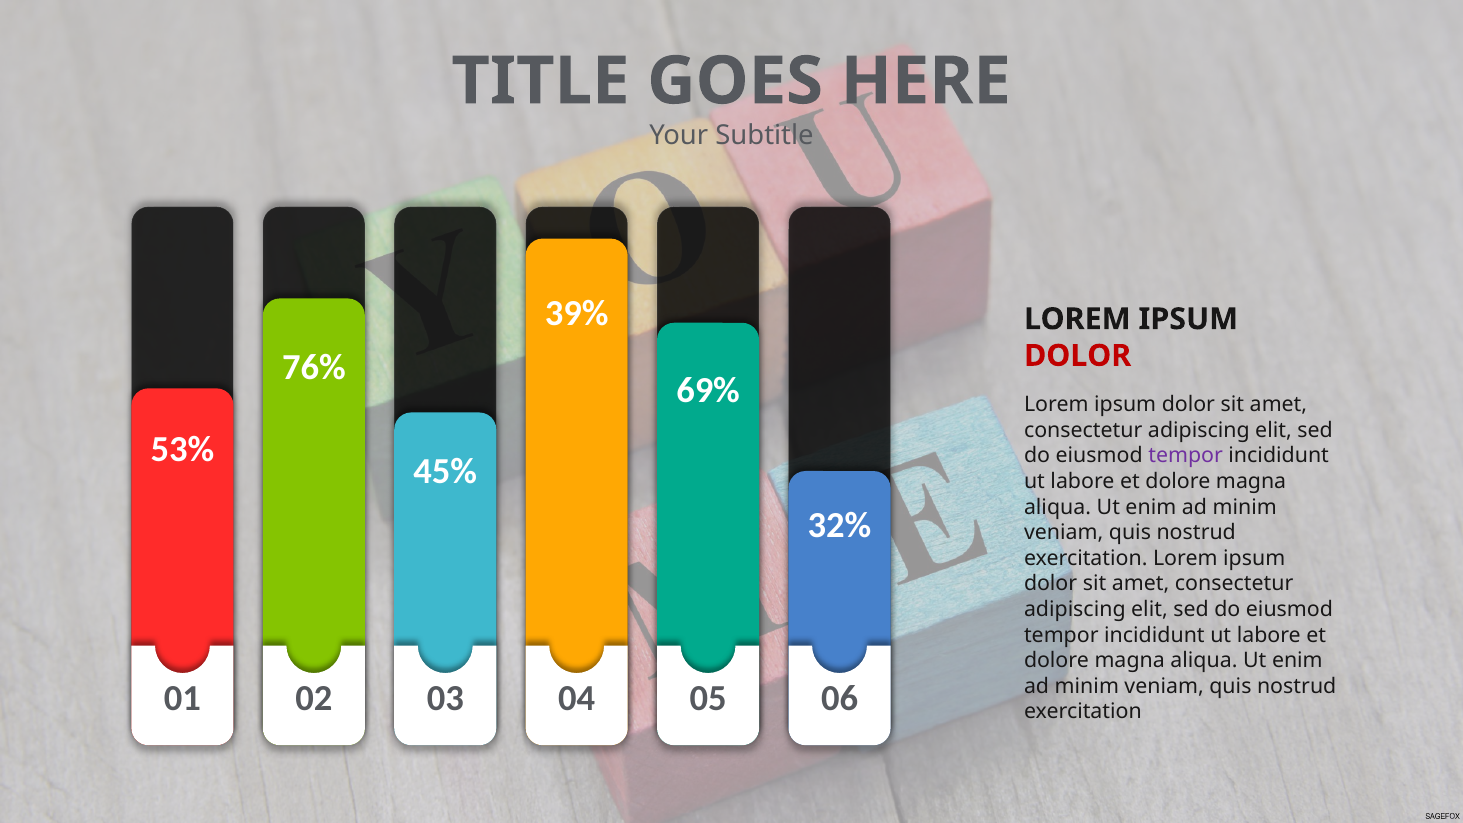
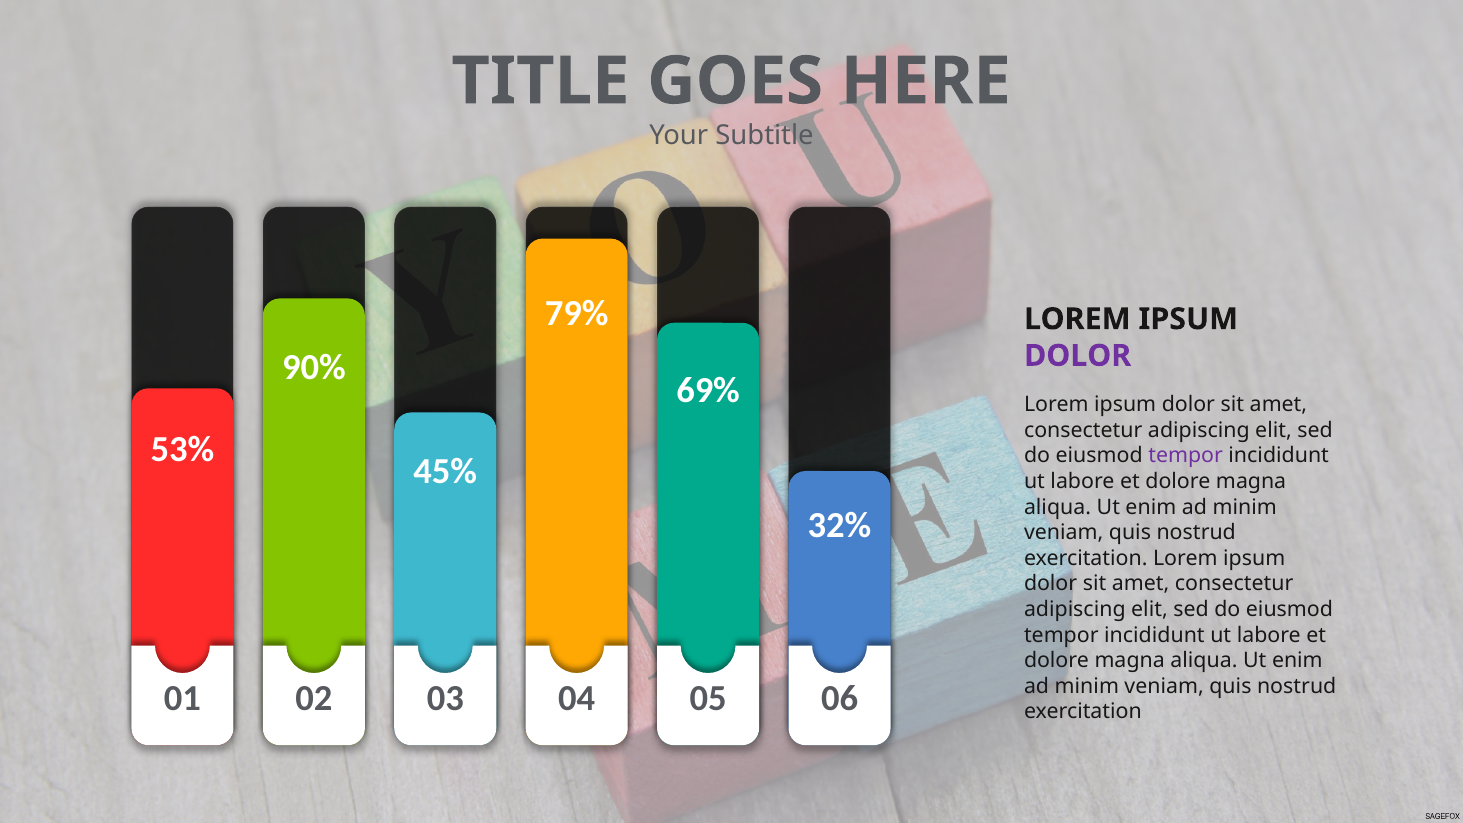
39%: 39% -> 79% (577, 313)
DOLOR colour: red -> purple (1078, 356)
76%: 76% -> 90% (314, 368)
